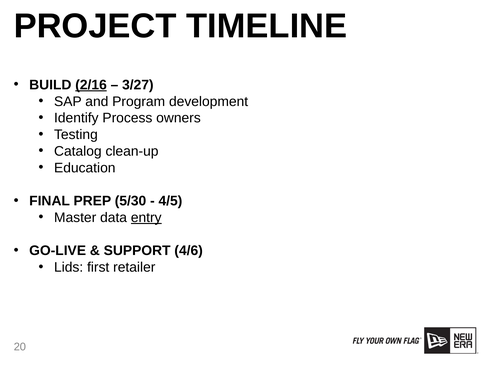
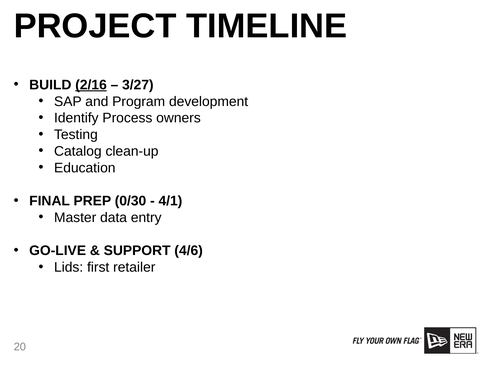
5/30: 5/30 -> 0/30 (131, 201)
4/5: 4/5 -> 4/1 (170, 201)
entry underline: present -> none (146, 217)
